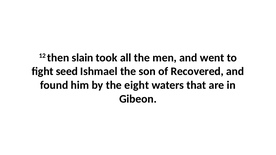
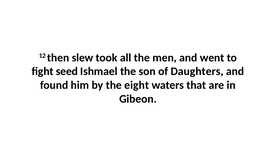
slain: slain -> slew (83, 58)
Recovered: Recovered -> Daughters (197, 72)
